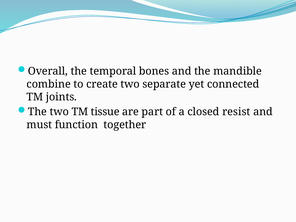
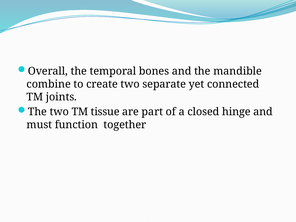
resist: resist -> hinge (236, 112)
